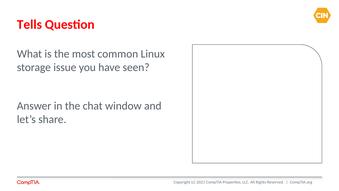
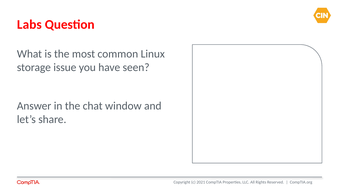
Tells: Tells -> Labs (29, 24)
